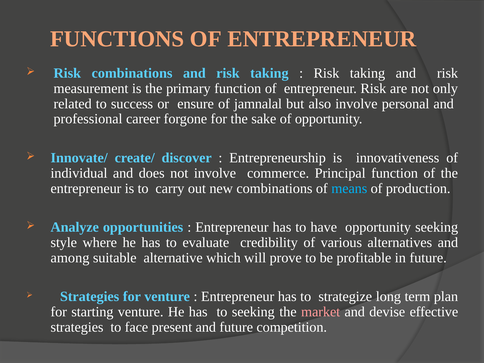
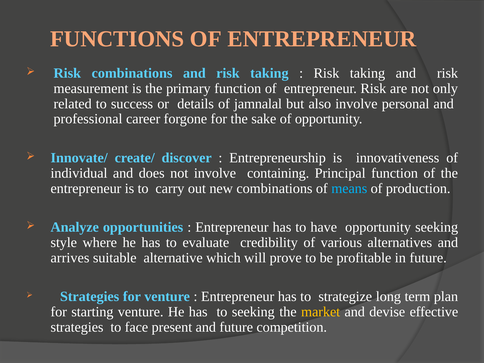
ensure: ensure -> details (196, 104)
commerce: commerce -> containing (278, 173)
among: among -> arrives (70, 258)
market colour: pink -> yellow (321, 312)
